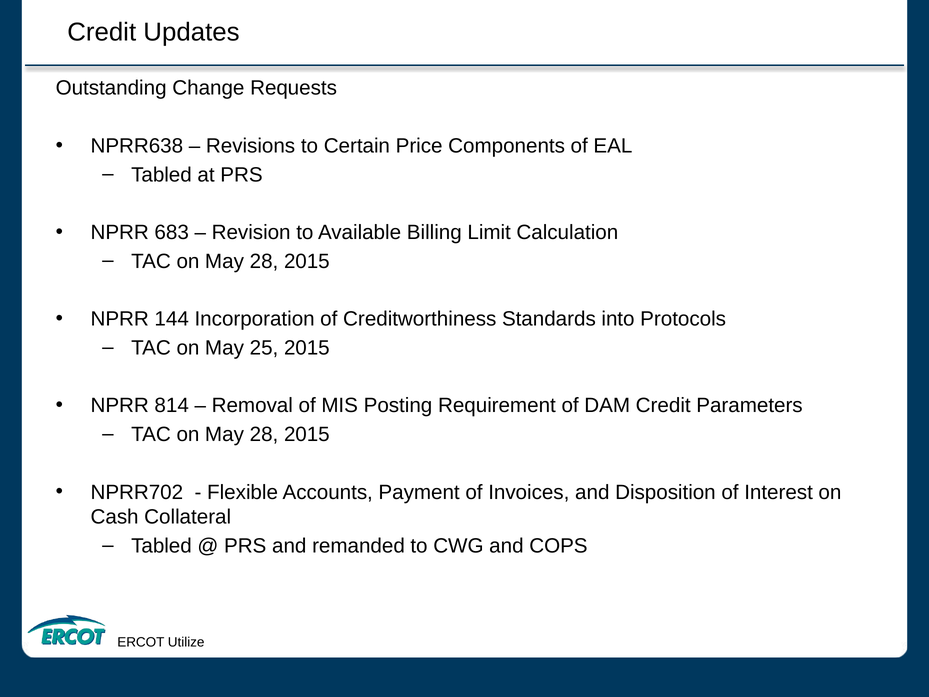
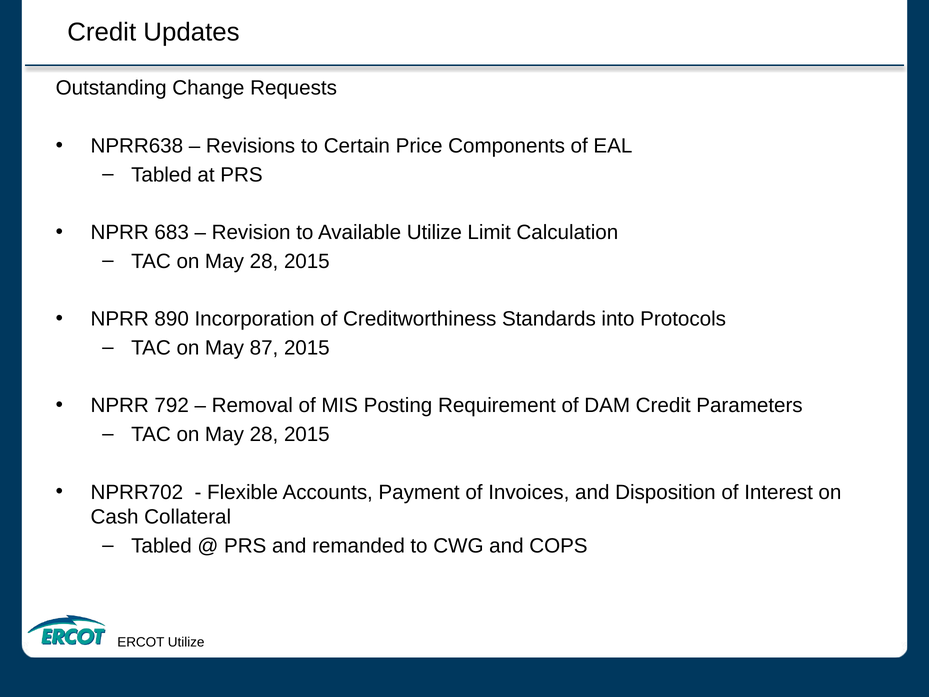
Available Billing: Billing -> Utilize (434, 232)
144: 144 -> 890 (172, 319)
25: 25 -> 87 (264, 348)
814: 814 -> 792 (172, 406)
